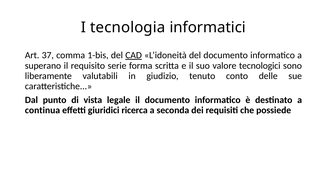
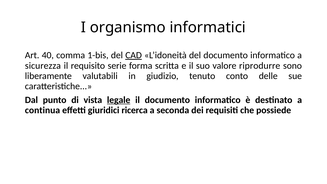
tecnologia: tecnologia -> organismo (128, 27)
37: 37 -> 40 (48, 55)
superano: superano -> sicurezza (43, 66)
tecnologici: tecnologici -> riprodurre (260, 66)
legale underline: none -> present (119, 100)
